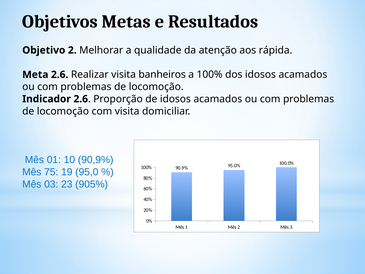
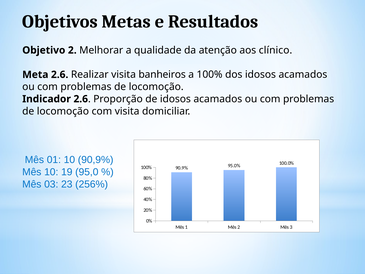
rápida: rápida -> clínico (276, 50)
Mês 75: 75 -> 10 (51, 172)
905%: 905% -> 256% (92, 184)
